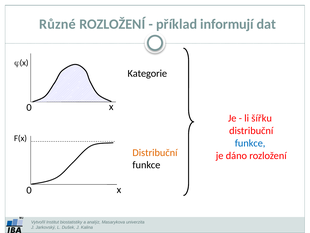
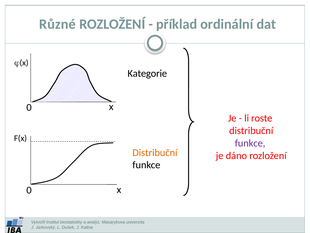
informují: informují -> ordinální (227, 24)
šířku: šířku -> roste (262, 118)
funkce colour: blue -> purple (250, 143)
